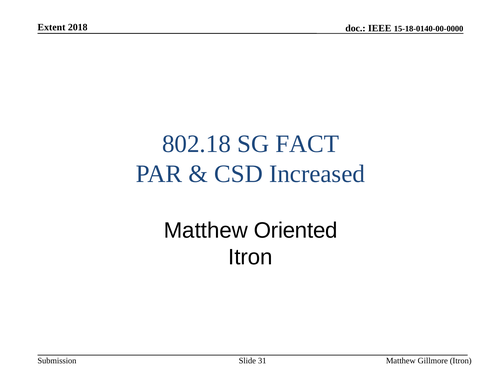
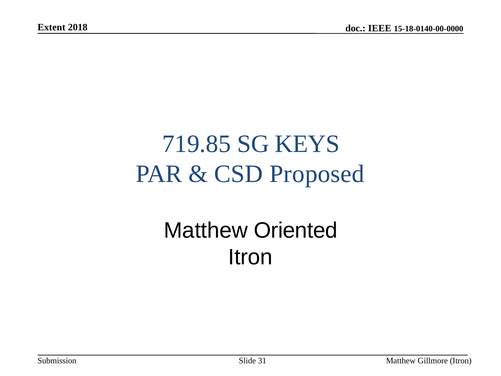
802.18: 802.18 -> 719.85 (196, 144)
FACT: FACT -> KEYS (307, 144)
Increased: Increased -> Proposed (317, 174)
